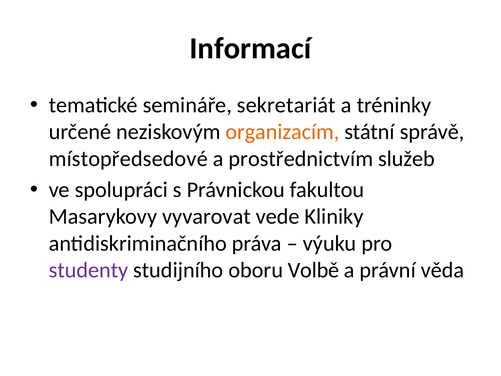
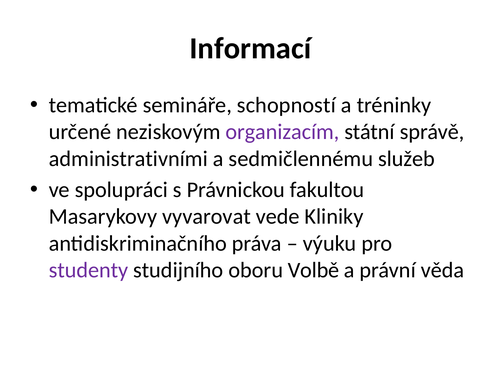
sekretariát: sekretariát -> schopností (286, 105)
organizacím colour: orange -> purple (282, 132)
místopředsedové: místopředsedové -> administrativními (128, 159)
prostřednictvím: prostřednictvím -> sedmičlennému (301, 159)
